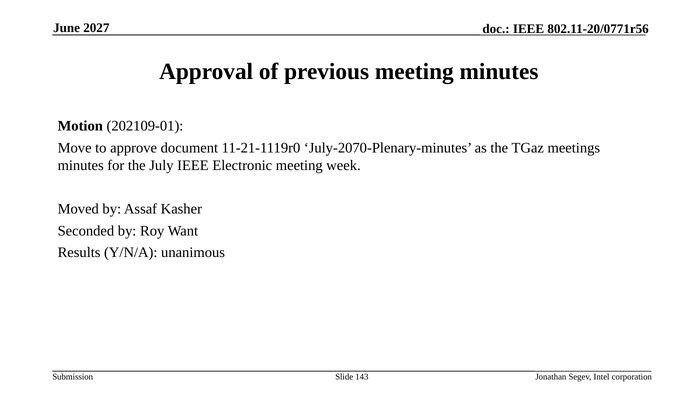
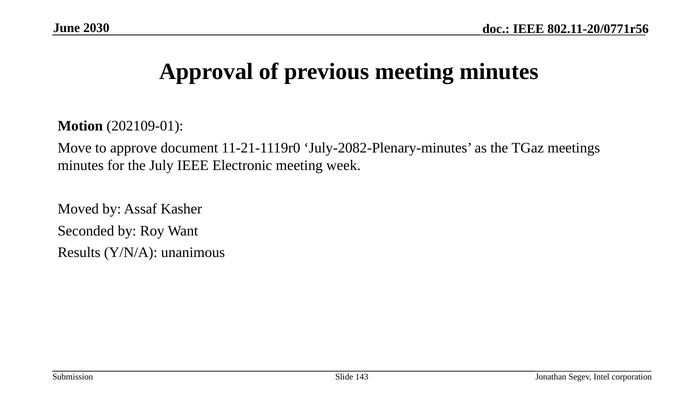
2027: 2027 -> 2030 (96, 28)
July-2070-Plenary-minutes: July-2070-Plenary-minutes -> July-2082-Plenary-minutes (388, 148)
